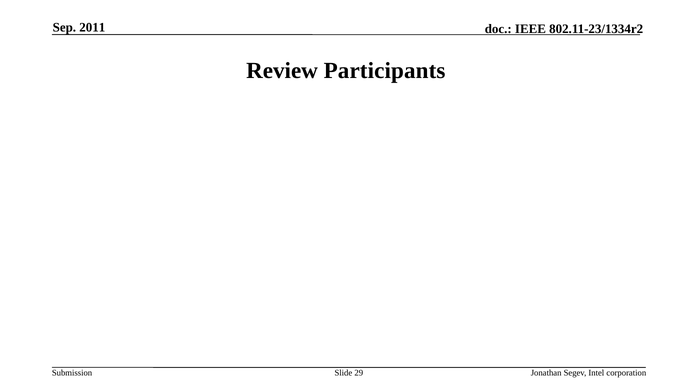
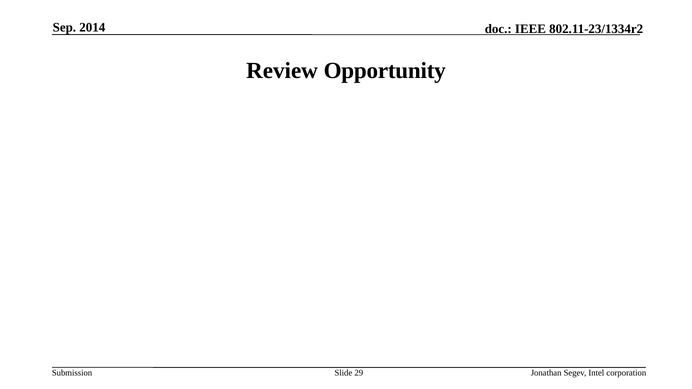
2011: 2011 -> 2014 (92, 28)
Participants: Participants -> Opportunity (385, 71)
